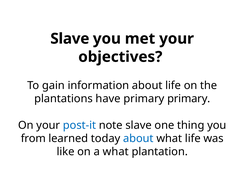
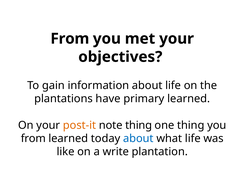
Slave: Slave -> From (70, 39)
primary primary: primary -> learned (189, 99)
post-it colour: blue -> orange (80, 125)
note slave: slave -> thing (139, 125)
a what: what -> write (116, 152)
